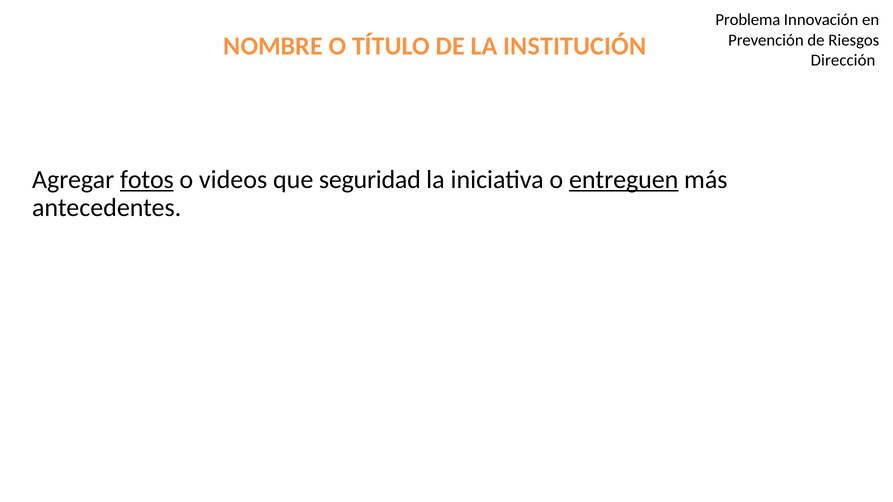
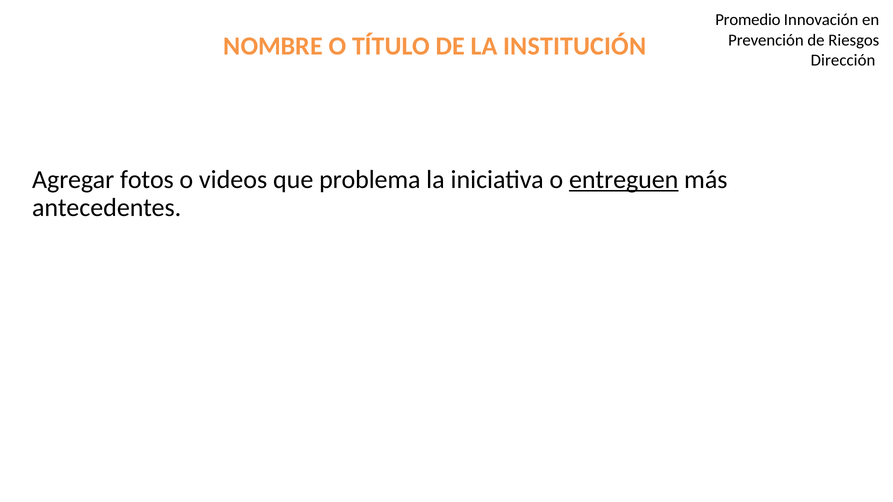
Problema: Problema -> Promedio (748, 20)
fotos underline: present -> none (147, 180)
seguridad: seguridad -> problema (370, 180)
